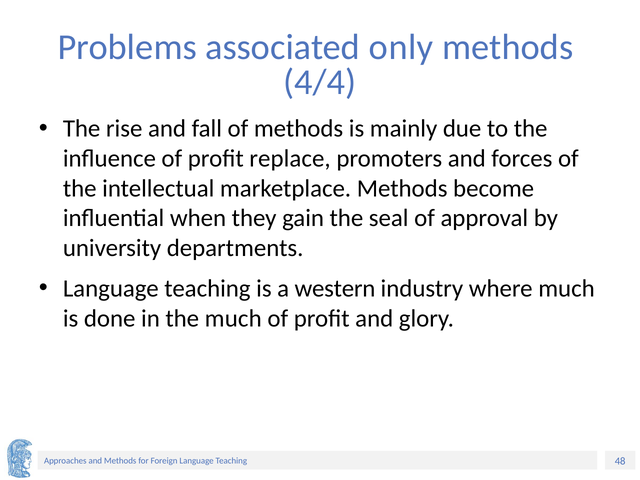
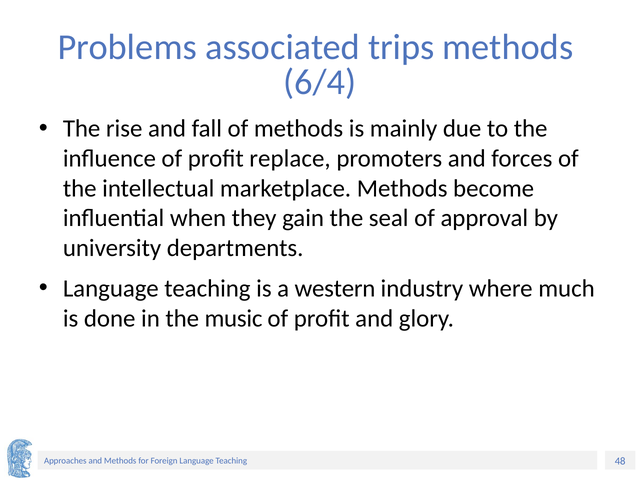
only: only -> trips (401, 47)
4/4: 4/4 -> 6/4 (320, 82)
the much: much -> music (233, 318)
